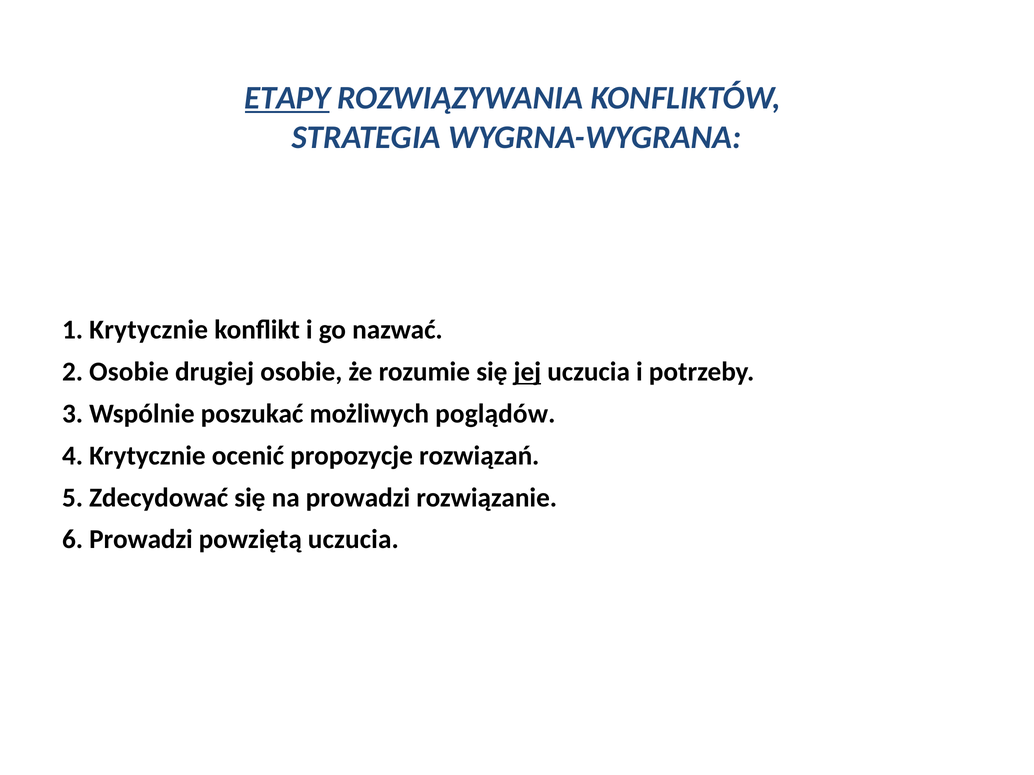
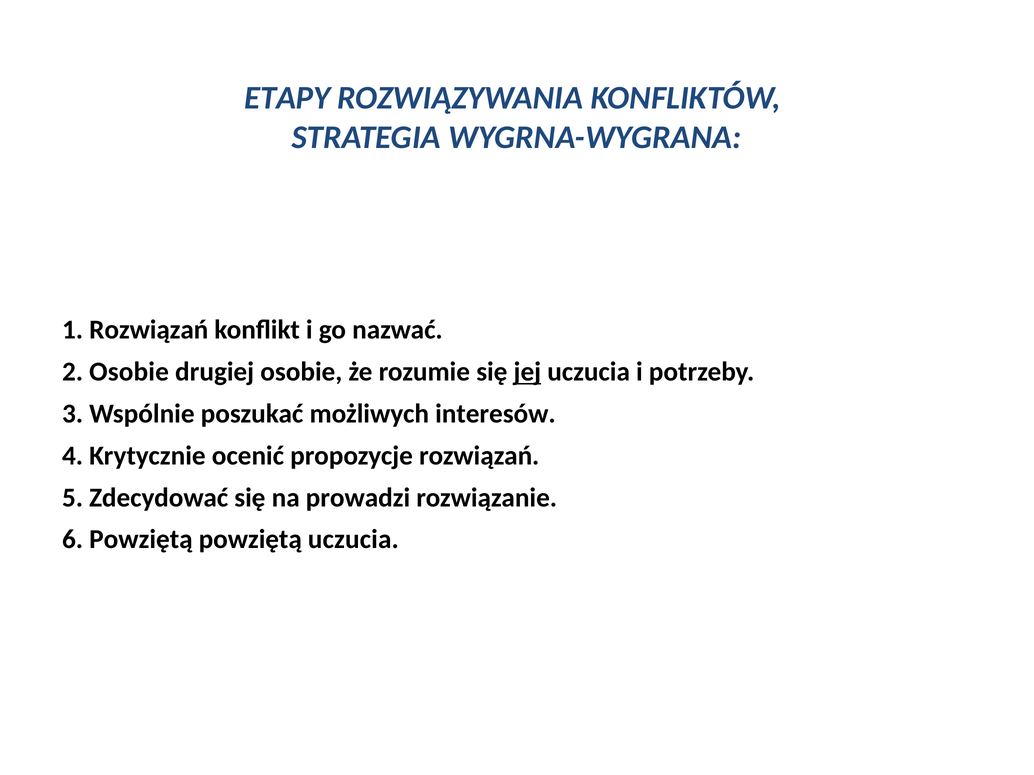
ETAPY underline: present -> none (287, 98)
1 Krytycznie: Krytycznie -> Rozwiązań (149, 330)
poglądów: poglądów -> interesów (495, 414)
6 Prowadzi: Prowadzi -> Powziętą (141, 540)
